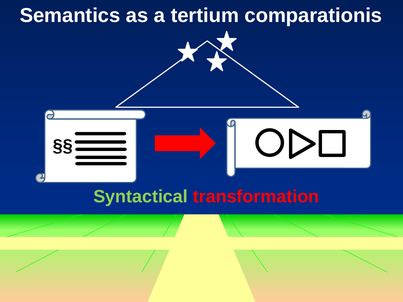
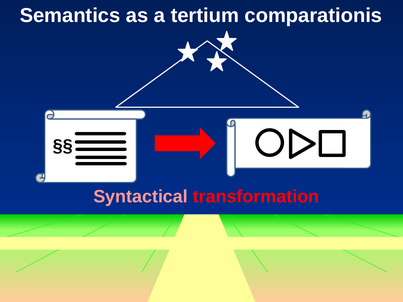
Syntactical colour: light green -> pink (141, 197)
